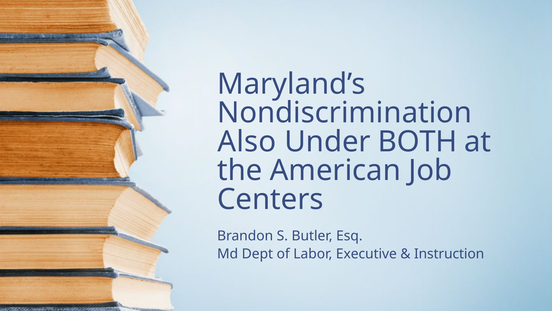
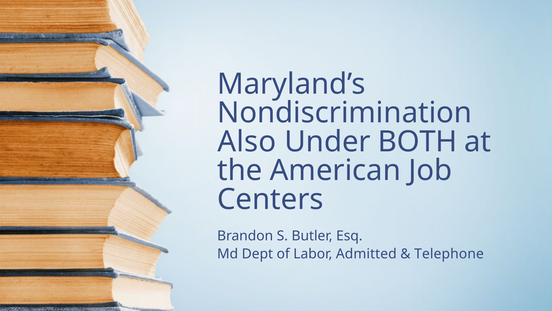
Executive: Executive -> Admitted (366, 254)
Instruction: Instruction -> Telephone (449, 254)
